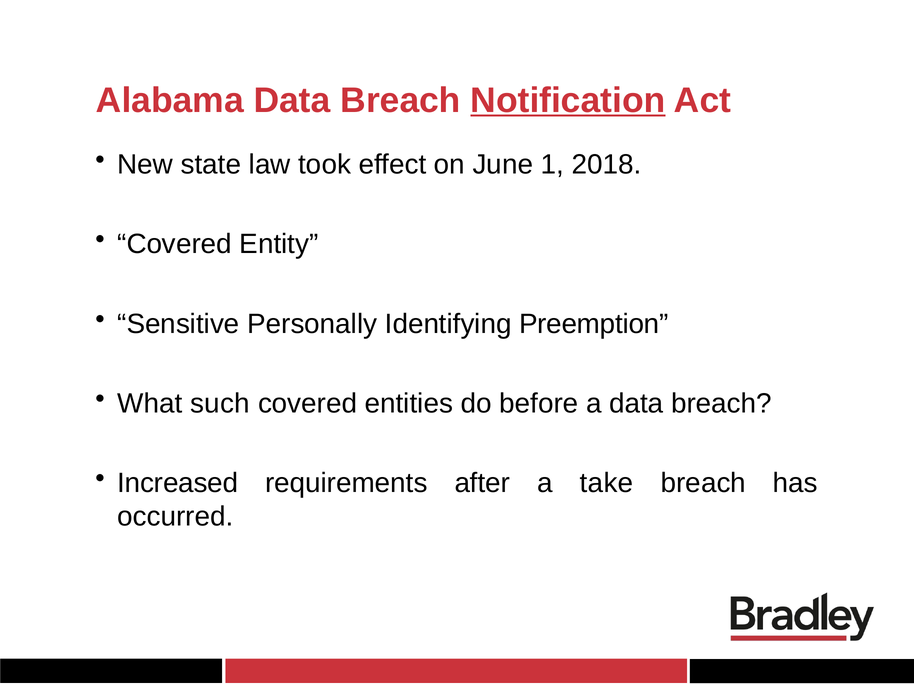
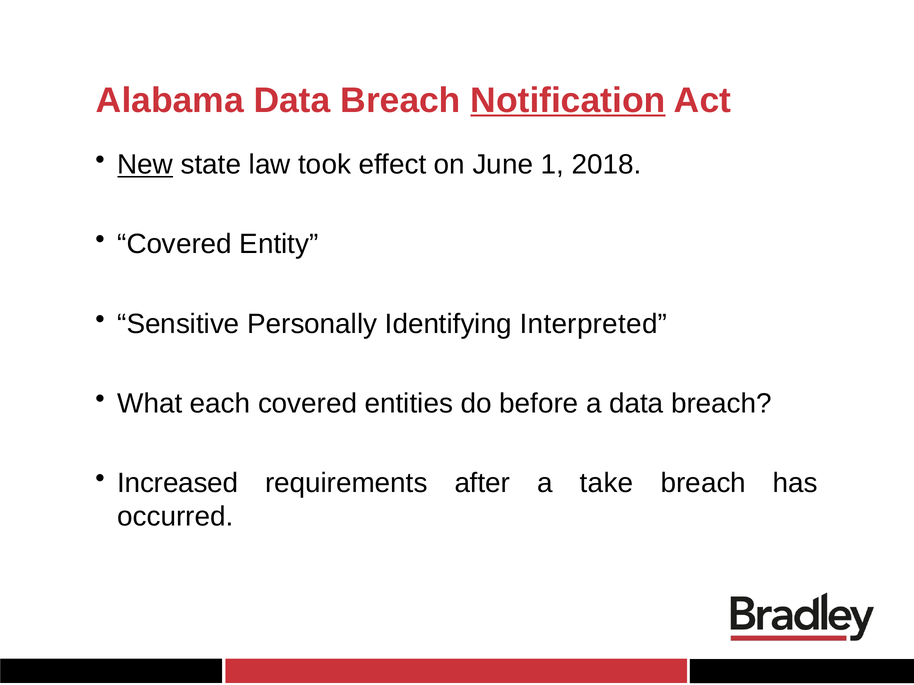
New underline: none -> present (145, 165)
Preemption: Preemption -> Interpreted (593, 324)
such: such -> each (220, 404)
